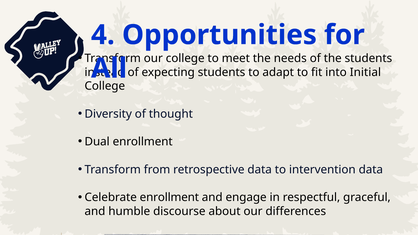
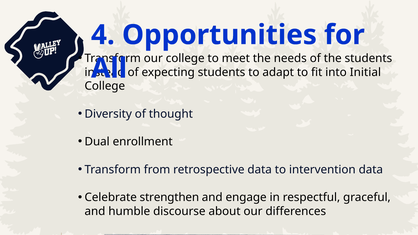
Celebrate enrollment: enrollment -> strengthen (169, 198)
